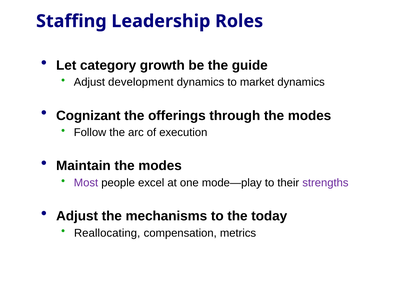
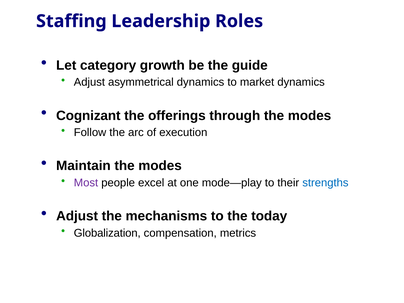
development: development -> asymmetrical (141, 82)
strengths colour: purple -> blue (325, 183)
Reallocating: Reallocating -> Globalization (107, 233)
